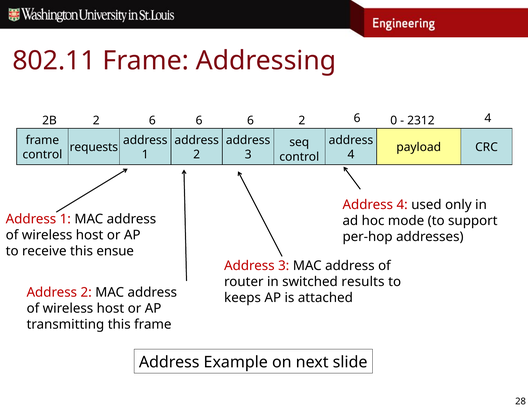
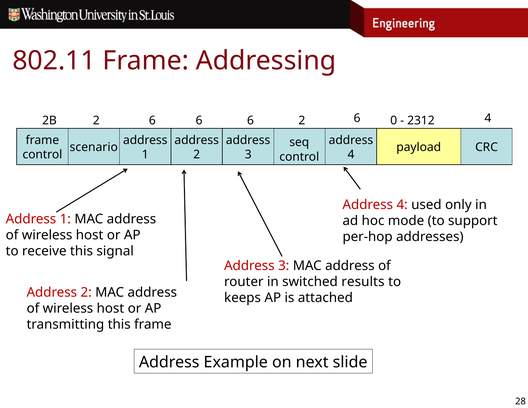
requests: requests -> scenario (94, 147)
ensue: ensue -> signal (115, 251)
